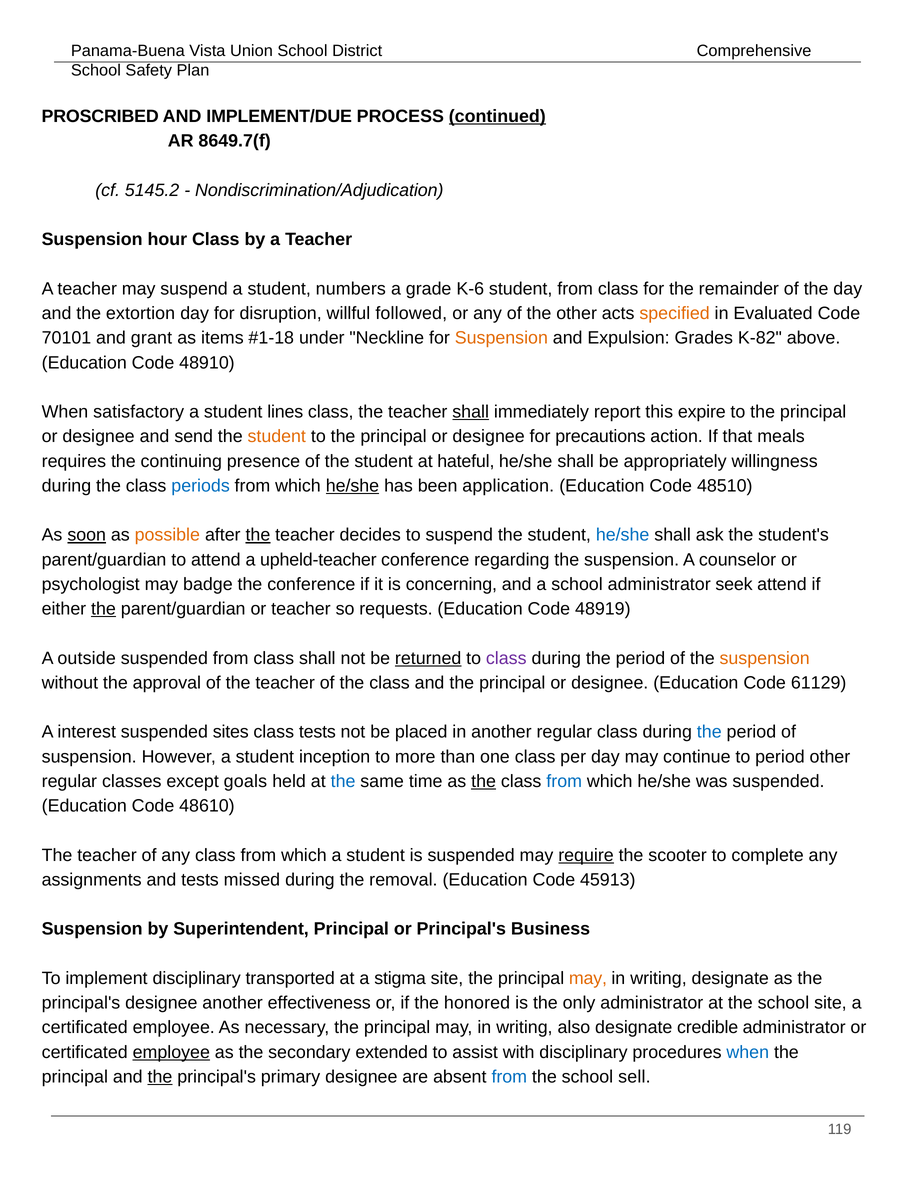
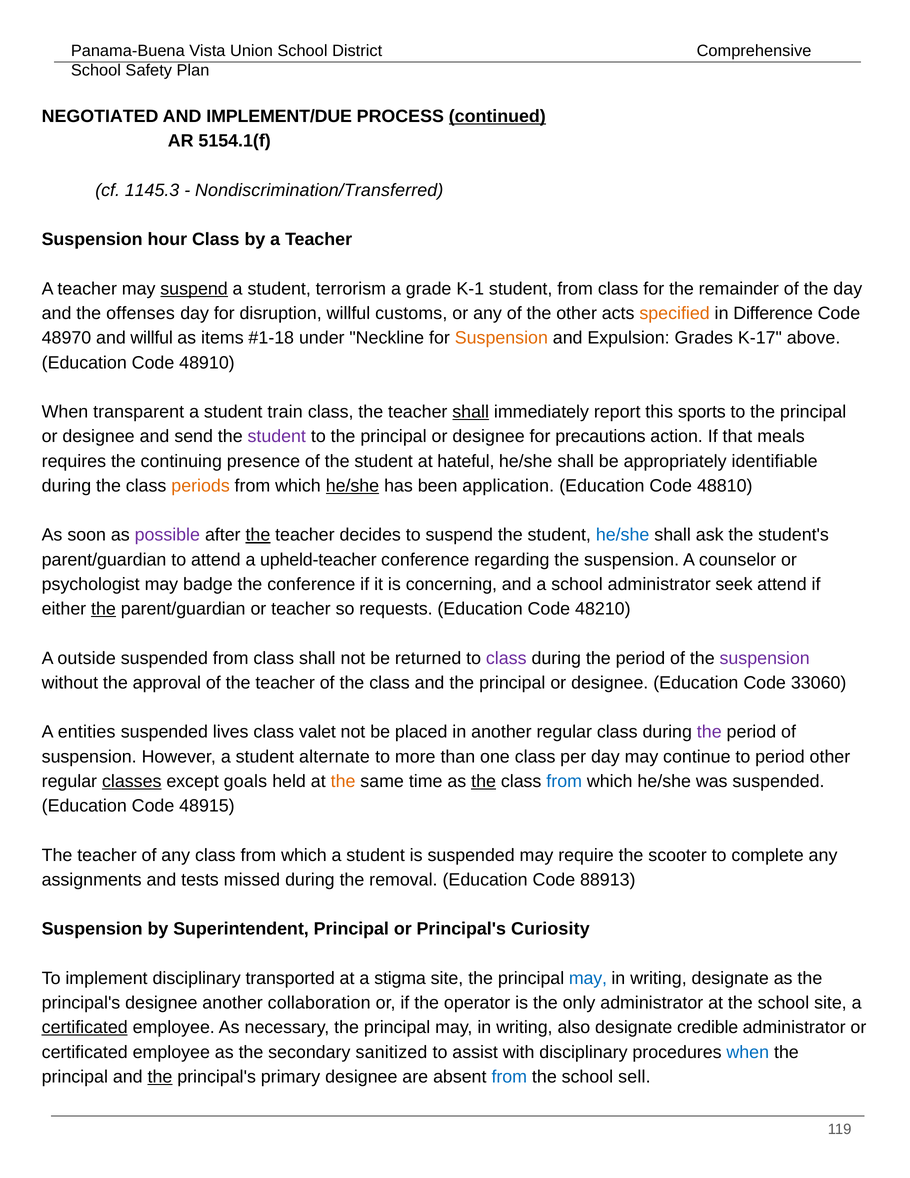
PROSCRIBED: PROSCRIBED -> NEGOTIATED (100, 116)
8649.7(f: 8649.7(f -> 5154.1(f (235, 141)
5145.2: 5145.2 -> 1145.3 (152, 190)
Nondiscrimination/Adjudication: Nondiscrimination/Adjudication -> Nondiscrimination/Transferred (319, 190)
suspend underline: none -> present (194, 289)
numbers: numbers -> terrorism (351, 289)
K-6: K-6 -> K-1 (470, 289)
extortion: extortion -> offenses (141, 313)
followed: followed -> customs (411, 313)
Evaluated: Evaluated -> Difference (773, 313)
70101: 70101 -> 48970 (66, 338)
and grant: grant -> willful (152, 338)
K-82: K-82 -> K-17 (760, 338)
satisfactory: satisfactory -> transparent (139, 412)
lines: lines -> train (285, 412)
expire: expire -> sports (702, 412)
student colour: orange -> purple (277, 436)
willingness: willingness -> identifiable (775, 461)
periods colour: blue -> orange (201, 486)
48510: 48510 -> 48810 (725, 486)
soon underline: present -> none (87, 535)
possible colour: orange -> purple (167, 535)
48919: 48919 -> 48210 (603, 609)
returned underline: present -> none (428, 658)
suspension colour: orange -> purple (765, 658)
61129: 61129 -> 33060 (819, 683)
interest: interest -> entities (87, 732)
sites: sites -> lives (231, 732)
class tests: tests -> valet (317, 732)
the colour: blue -> purple (709, 732)
inception: inception -> alternate (335, 756)
classes underline: none -> present (132, 781)
the colour: blue -> orange (343, 781)
48610: 48610 -> 48915 (207, 806)
require underline: present -> none (586, 855)
45913: 45913 -> 88913 (608, 880)
Business: Business -> Curiosity (550, 929)
may colour: orange -> blue (588, 978)
effectiveness: effectiveness -> collaboration (319, 1003)
honored: honored -> operator (477, 1003)
certificated underline: none -> present (85, 1027)
employee underline: present -> none (171, 1052)
extended: extended -> sanitized (391, 1052)
